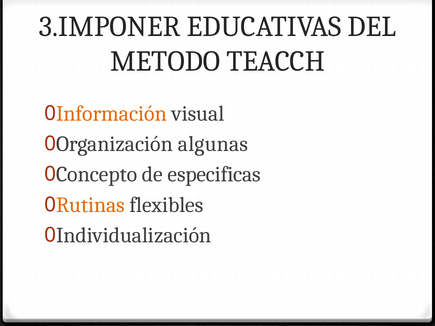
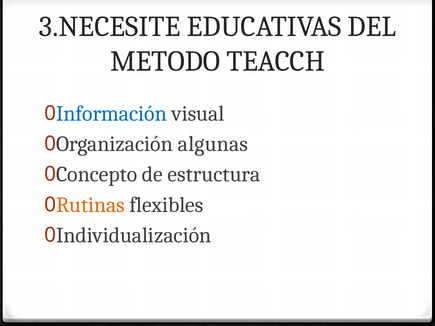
3.IMPONER: 3.IMPONER -> 3.NECESITE (110, 27)
Información colour: orange -> blue (111, 114)
especificas: especificas -> estructura (214, 175)
